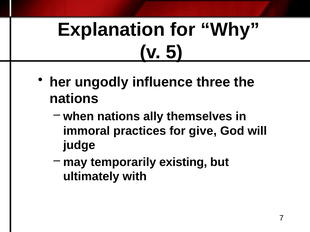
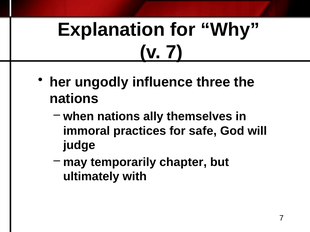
v 5: 5 -> 7 (174, 52)
give: give -> safe (203, 131)
existing: existing -> chapter (183, 162)
